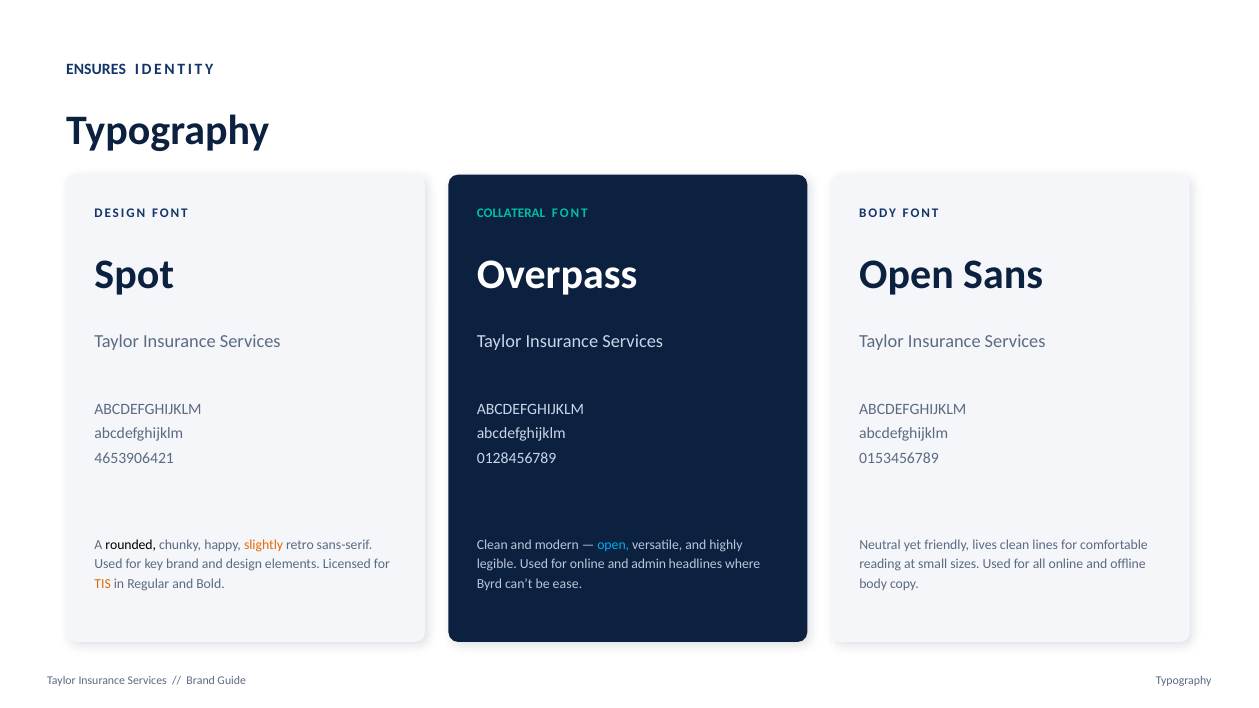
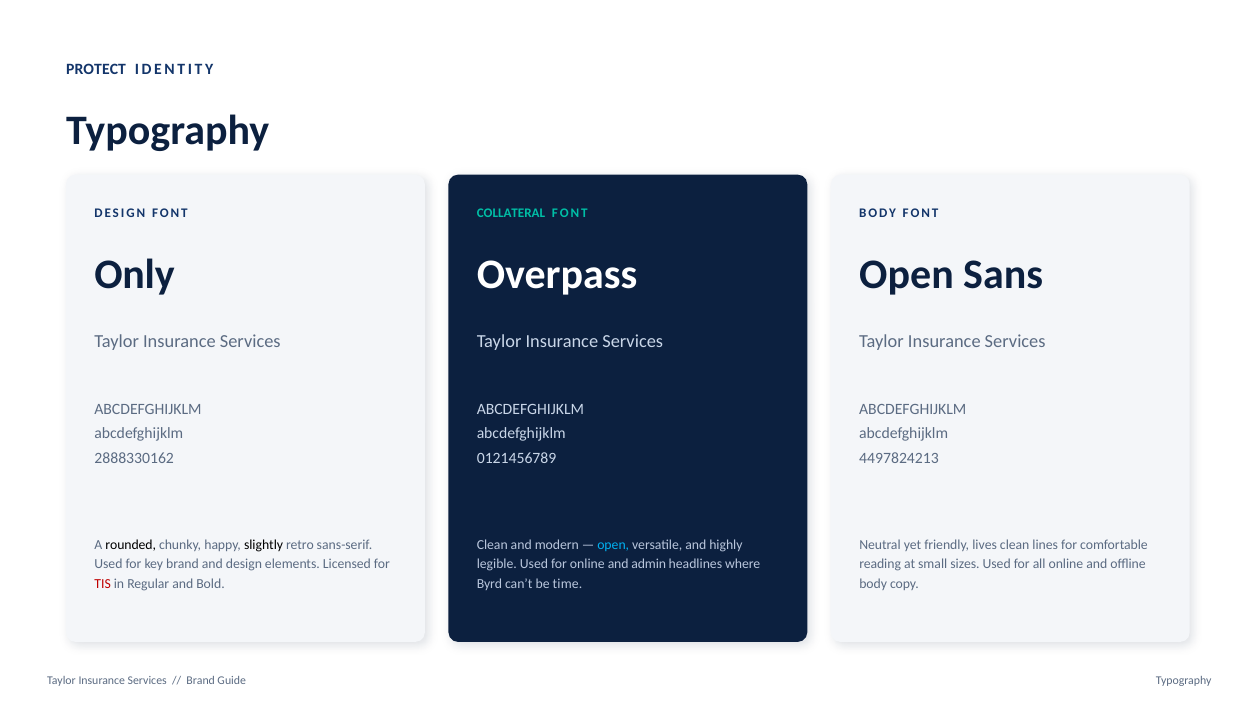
ENSURES: ENSURES -> PROTECT (96, 70)
Spot: Spot -> Only (134, 274)
4653906421: 4653906421 -> 2888330162 (134, 458)
0128456789: 0128456789 -> 0121456789 (517, 458)
0153456789: 0153456789 -> 4497824213 (899, 458)
slightly colour: orange -> black (264, 545)
TIS colour: orange -> red (103, 584)
ease: ease -> time (568, 584)
